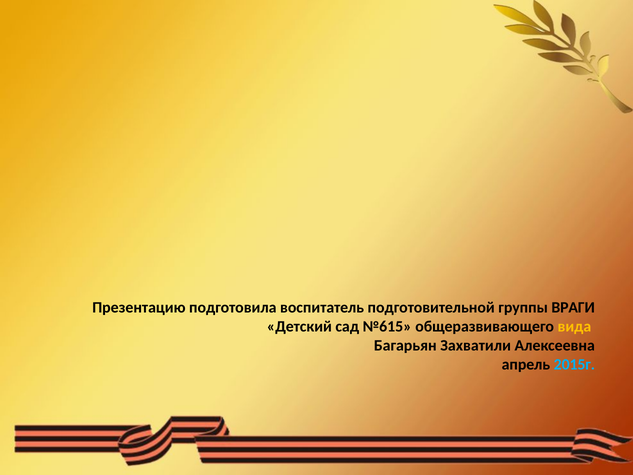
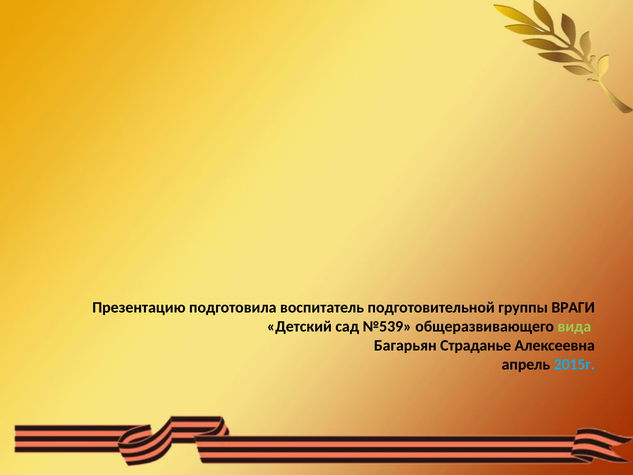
№615: №615 -> №539 (387, 326)
вида colour: yellow -> light green (574, 326)
Захватили: Захватили -> Страданье (476, 345)
